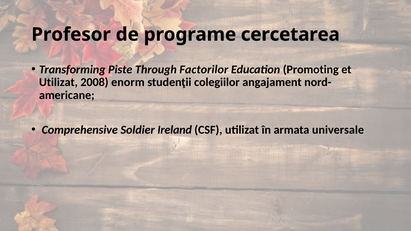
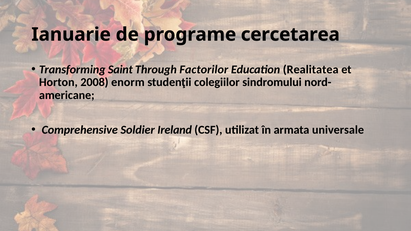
Profesor: Profesor -> Ianuarie (71, 35)
Piste: Piste -> Saint (120, 69)
Promoting: Promoting -> Realitatea (311, 69)
Utilizat: Utilizat -> Horton (58, 82)
angajament: angajament -> sindromului (272, 82)
